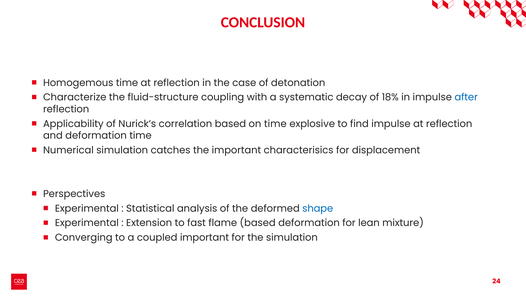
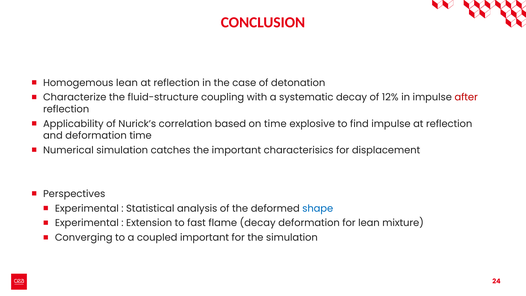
Homogemous time: time -> lean (127, 83)
18%: 18% -> 12% (390, 97)
after colour: blue -> red (466, 97)
flame based: based -> decay (258, 223)
